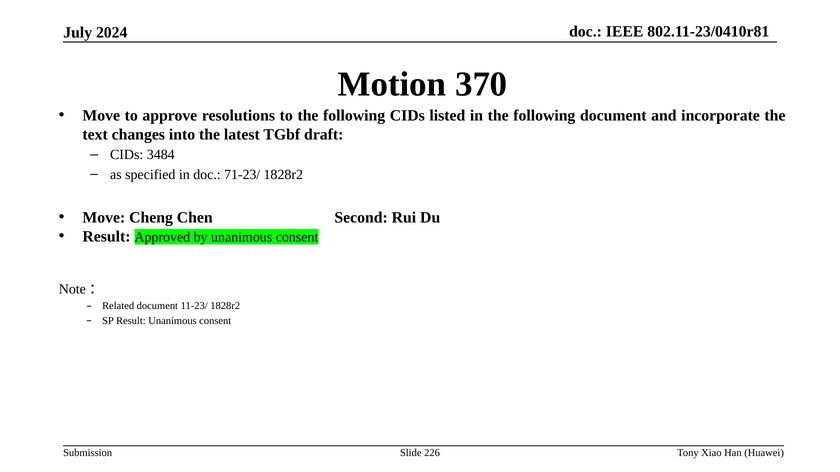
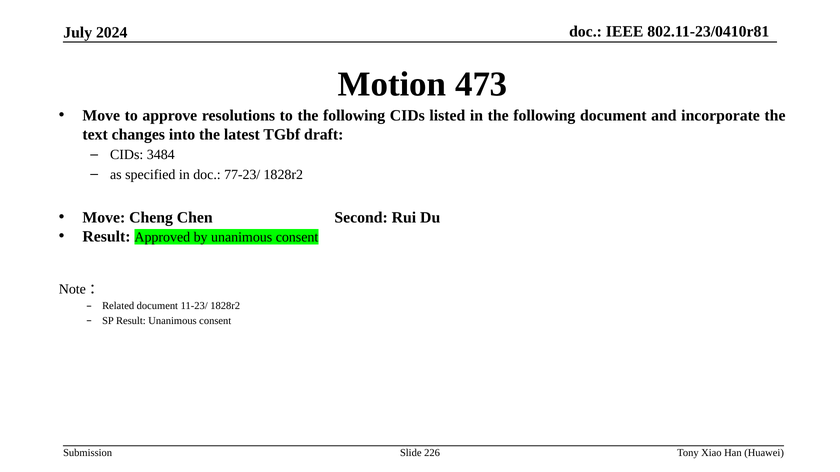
370: 370 -> 473 (481, 84)
71-23/: 71-23/ -> 77-23/ (242, 175)
